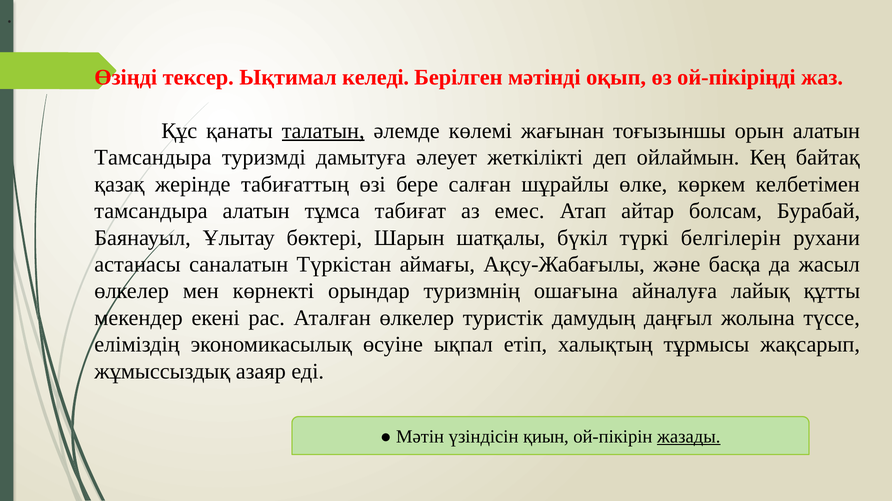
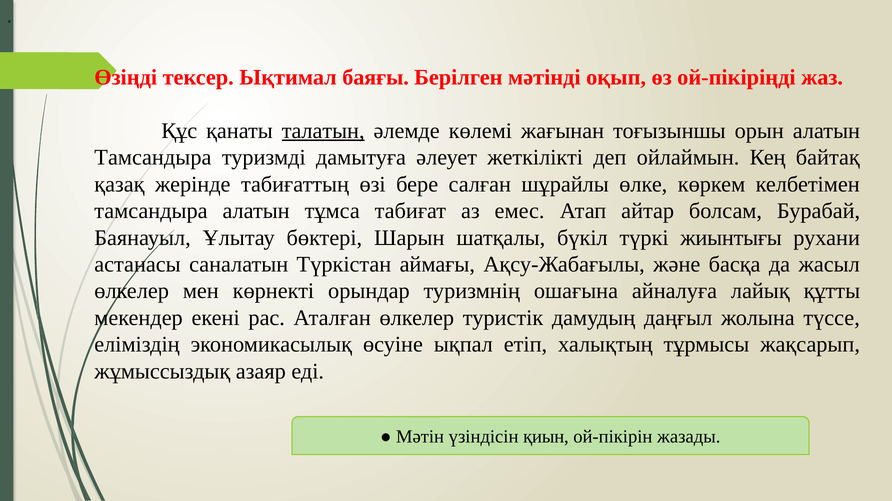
келеді: келеді -> баяғы (376, 77)
белгілерін: белгілерін -> жиынтығы (731, 238)
жазады underline: present -> none (689, 437)
